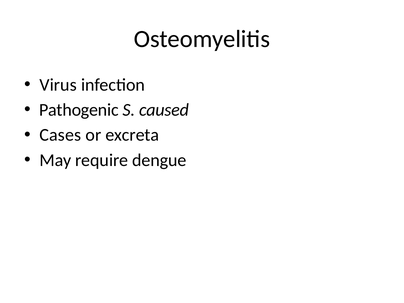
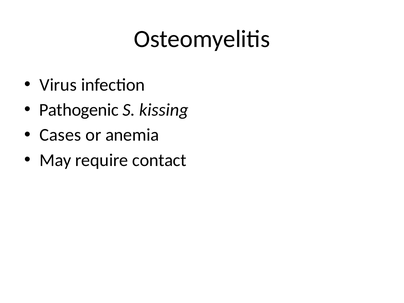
caused: caused -> kissing (164, 110)
excreta: excreta -> anemia (132, 135)
dengue: dengue -> contact (159, 160)
